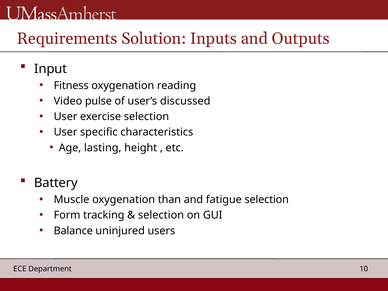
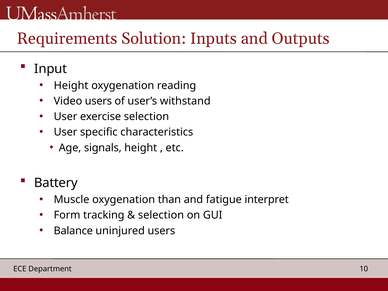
Fitness: Fitness -> Height (71, 85)
Video pulse: pulse -> users (98, 101)
discussed: discussed -> withstand (185, 101)
lasting: lasting -> signals (103, 148)
fatigue selection: selection -> interpret (267, 200)
